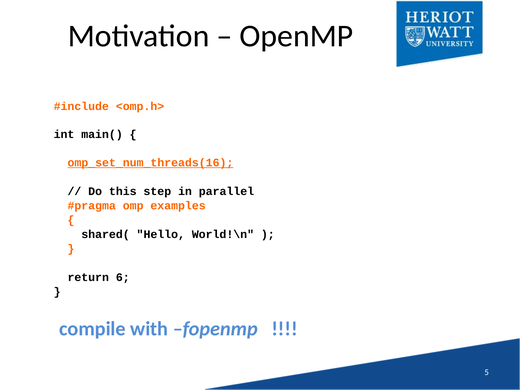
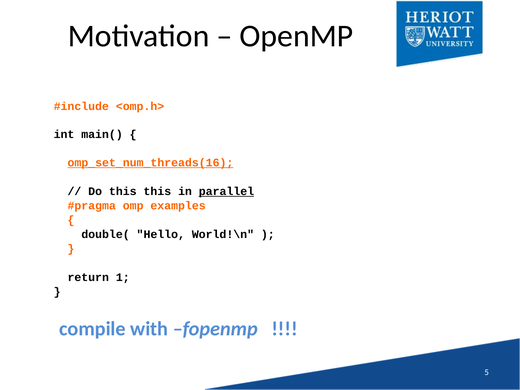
this step: step -> this (157, 191)
parallel underline: none -> present (226, 191)
shared(: shared( -> double( (106, 234)
6: 6 -> 1 (123, 277)
